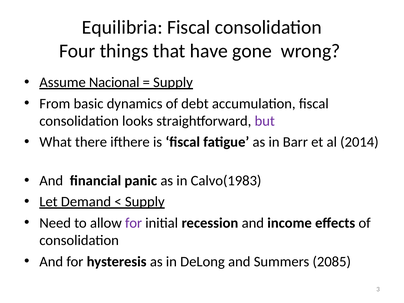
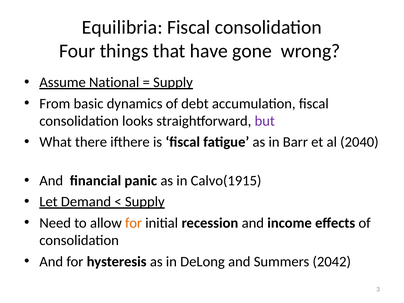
Nacional: Nacional -> National (114, 82)
2014: 2014 -> 2040 (359, 142)
Calvo(1983: Calvo(1983 -> Calvo(1915 (226, 181)
for colour: purple -> orange (134, 223)
2085: 2085 -> 2042 (332, 262)
